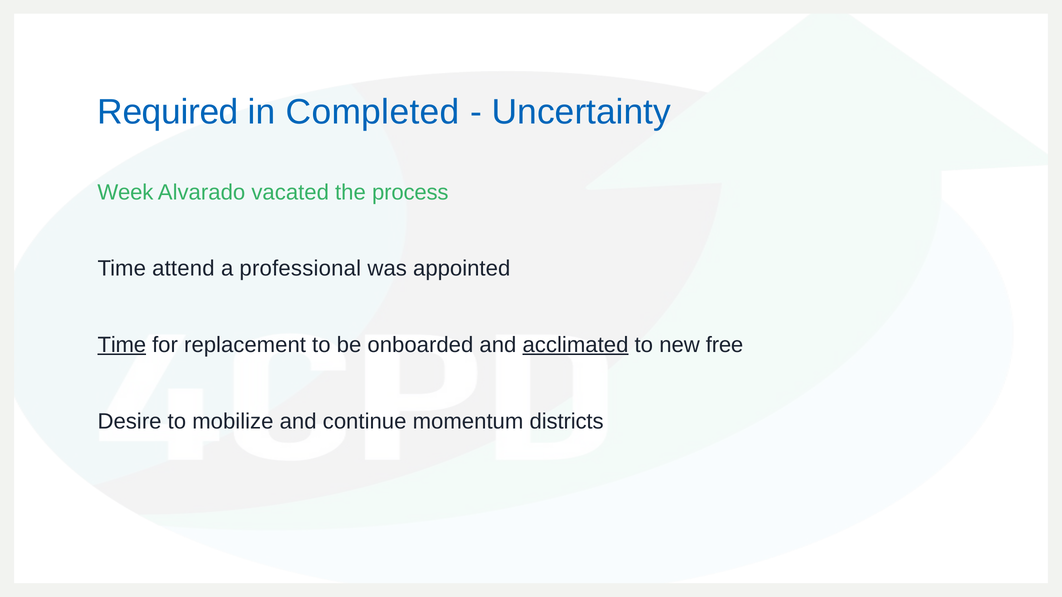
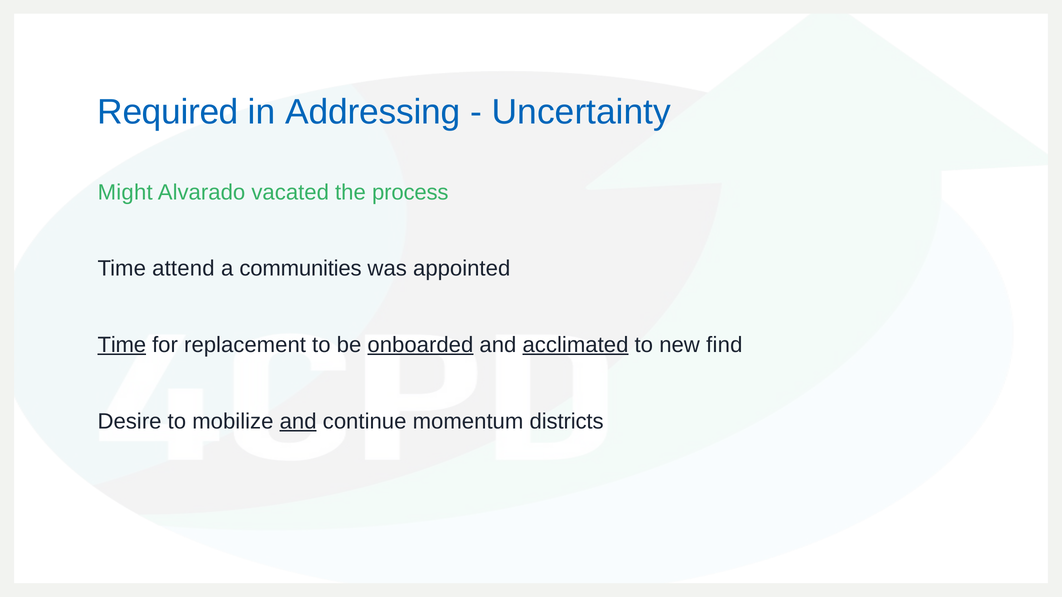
Completed: Completed -> Addressing (373, 112)
Week: Week -> Might (125, 192)
professional: professional -> communities (301, 269)
onboarded underline: none -> present (420, 345)
free: free -> find (724, 345)
and underline: none -> present (298, 421)
